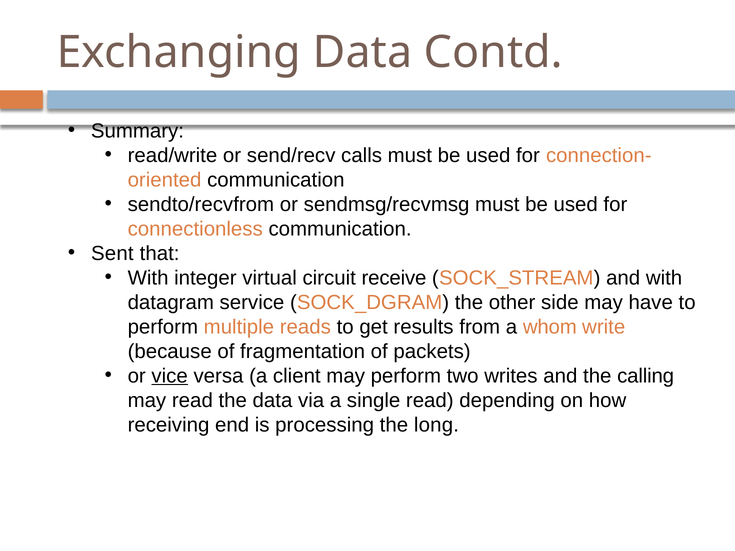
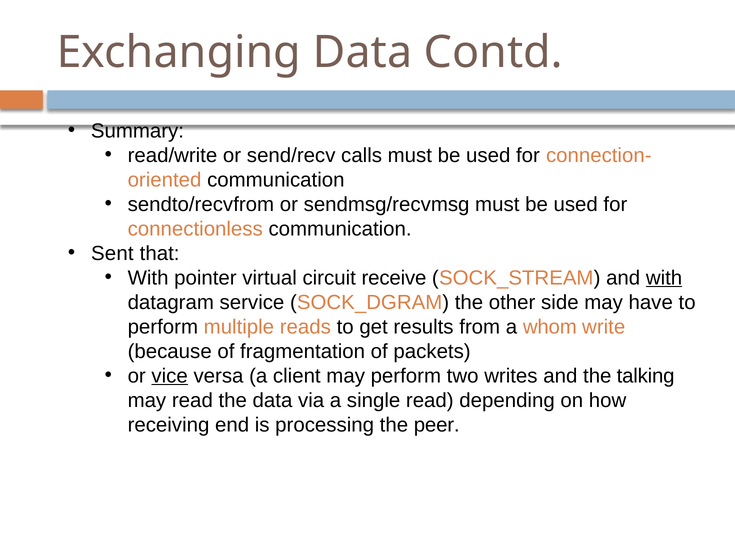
integer: integer -> pointer (205, 278)
with underline: none -> present (664, 278)
calling: calling -> talking (646, 376)
long: long -> peer (437, 425)
